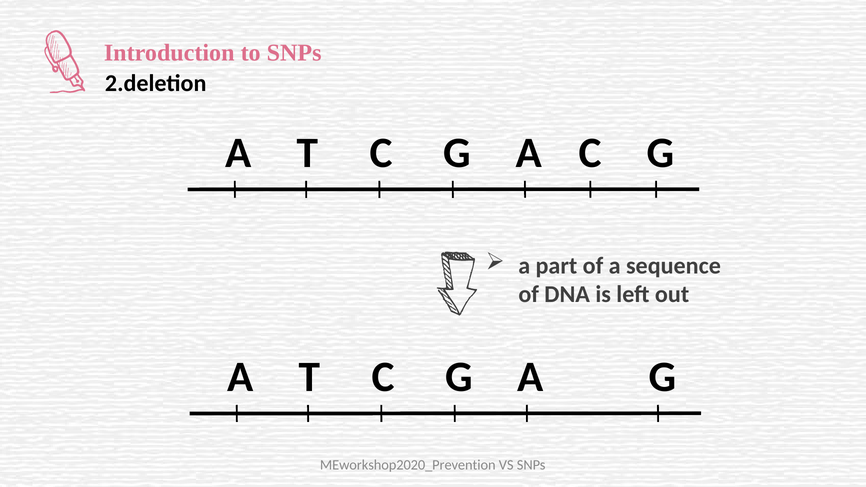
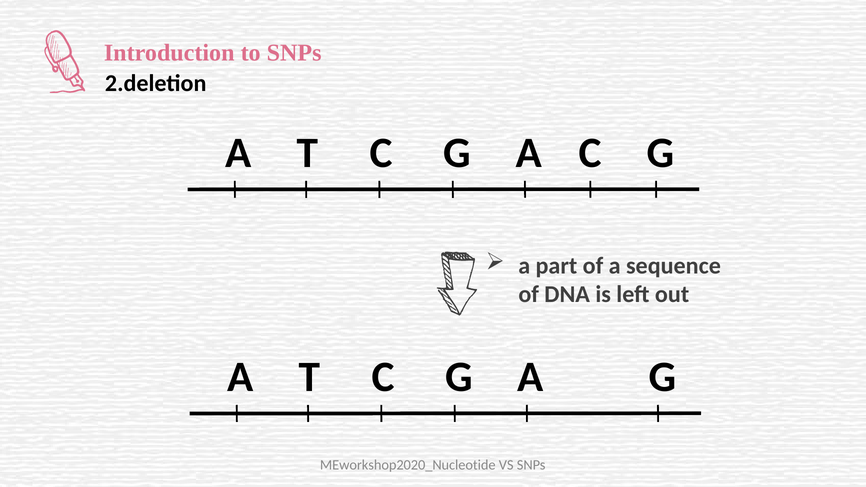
MEworkshop2020_Prevention: MEworkshop2020_Prevention -> MEworkshop2020_Nucleotide (408, 465)
